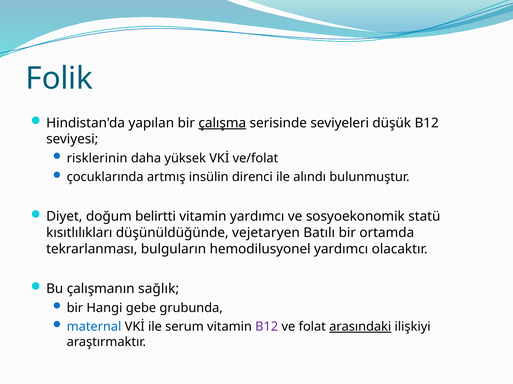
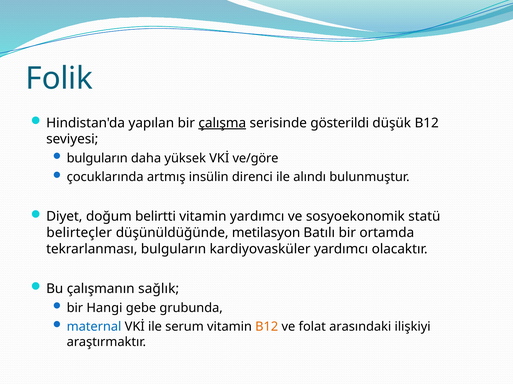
seviyeleri: seviyeleri -> gösterildi (340, 123)
risklerinin: risklerinin -> bulguların (97, 159)
ve/folat: ve/folat -> ve/göre (255, 159)
kısıtlılıkları: kısıtlılıkları -> belirteçler (79, 233)
vejetaryen: vejetaryen -> metilasyon (266, 233)
hemodilusyonel: hemodilusyonel -> kardiyovasküler (260, 249)
B12 colour: purple -> orange (267, 327)
arasındaki underline: present -> none (360, 327)
